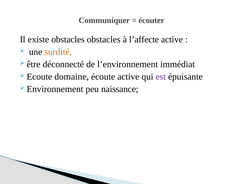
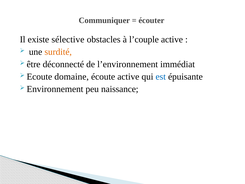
existe obstacles: obstacles -> sélective (68, 39)
l’affecte: l’affecte -> l’couple (144, 39)
est colour: purple -> blue (161, 77)
